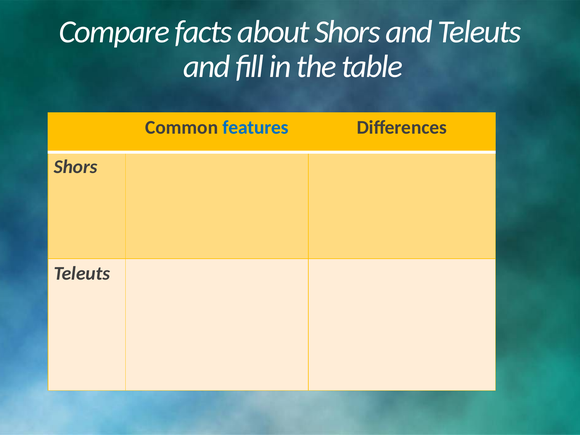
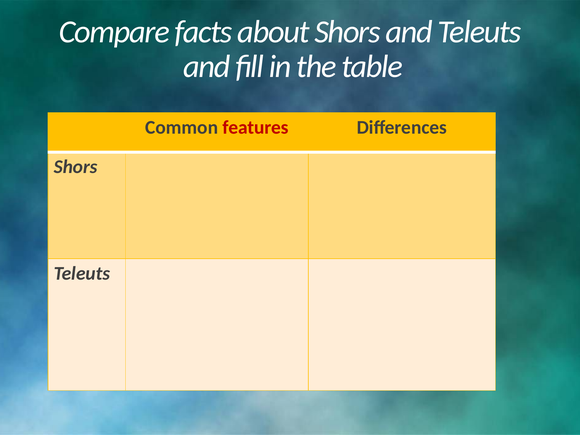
features colour: blue -> red (255, 127)
